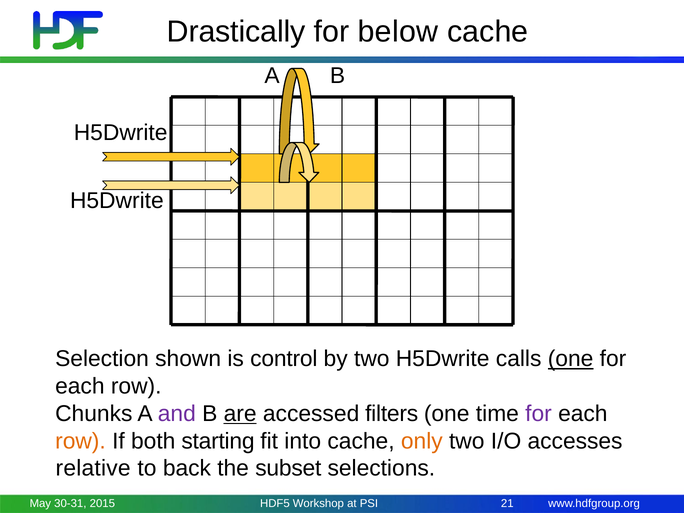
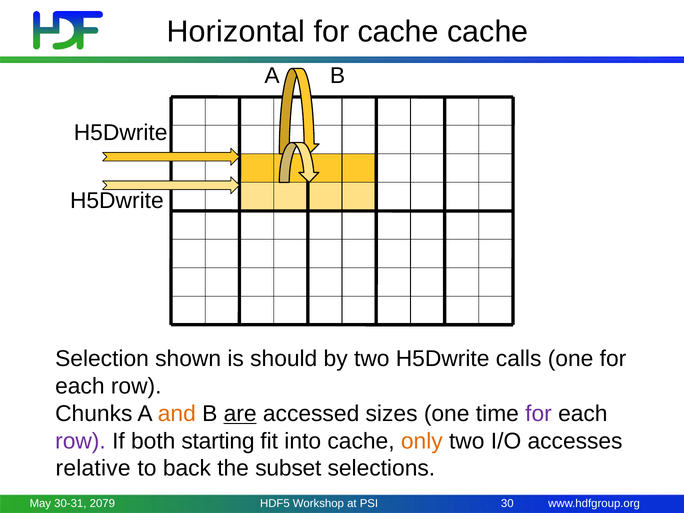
Drastically: Drastically -> Horizontal (236, 32)
for below: below -> cache (398, 32)
control: control -> should (284, 359)
one underline: present -> none (571, 359)
and colour: purple -> orange (177, 414)
filters: filters -> sizes (392, 414)
row colour: orange -> purple (80, 441)
2015: 2015 -> 2079 (102, 504)
21: 21 -> 30 (507, 504)
